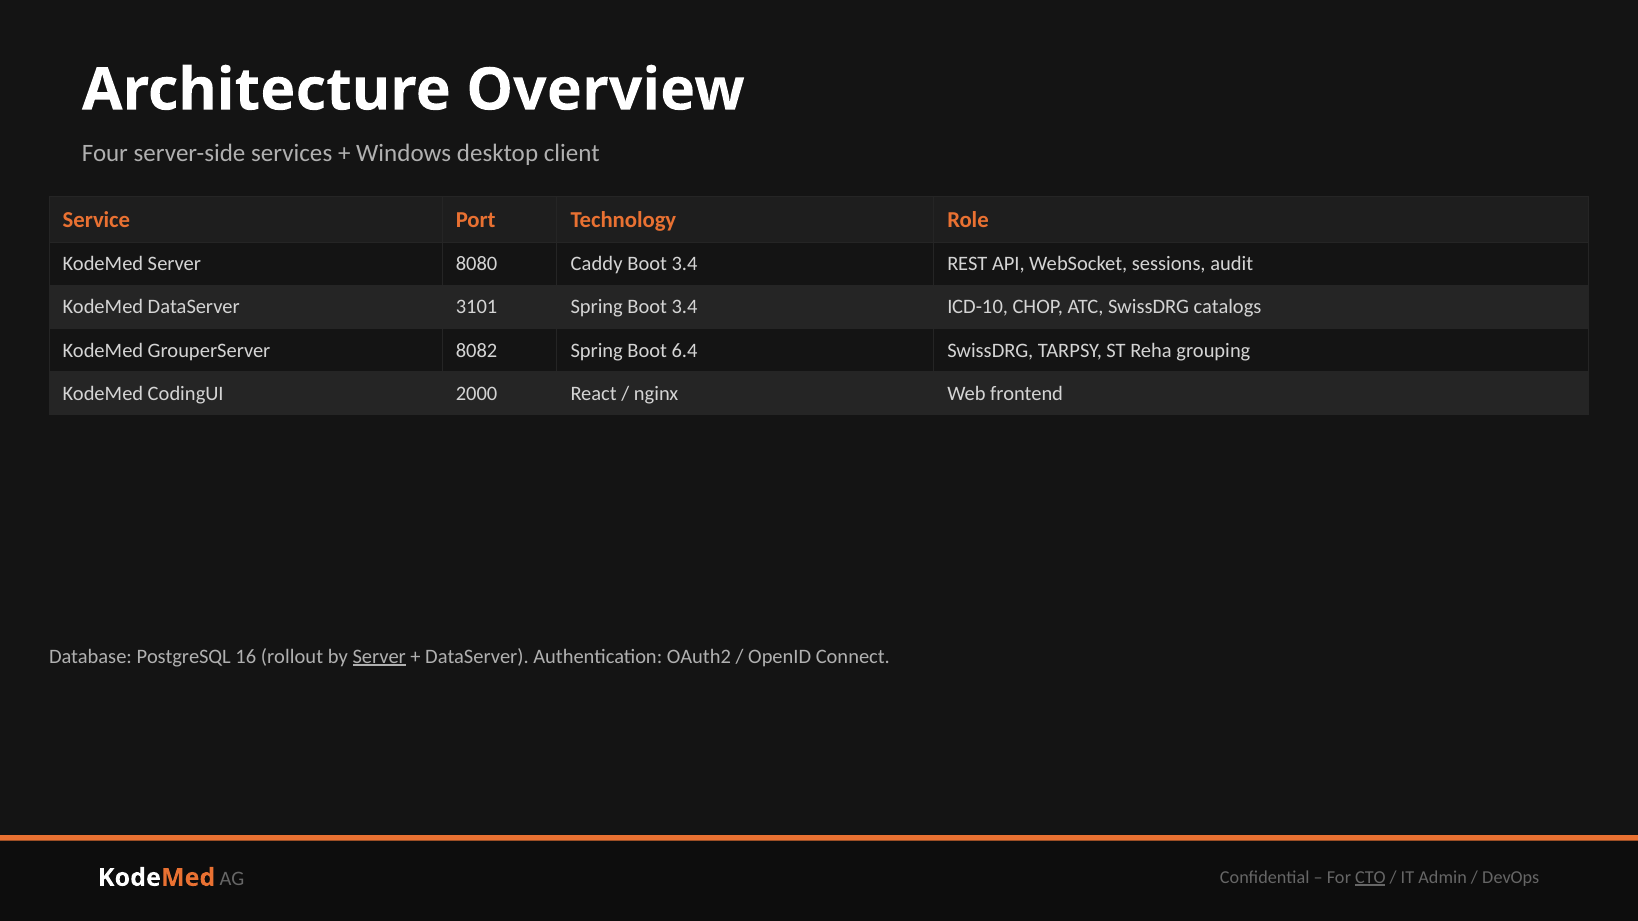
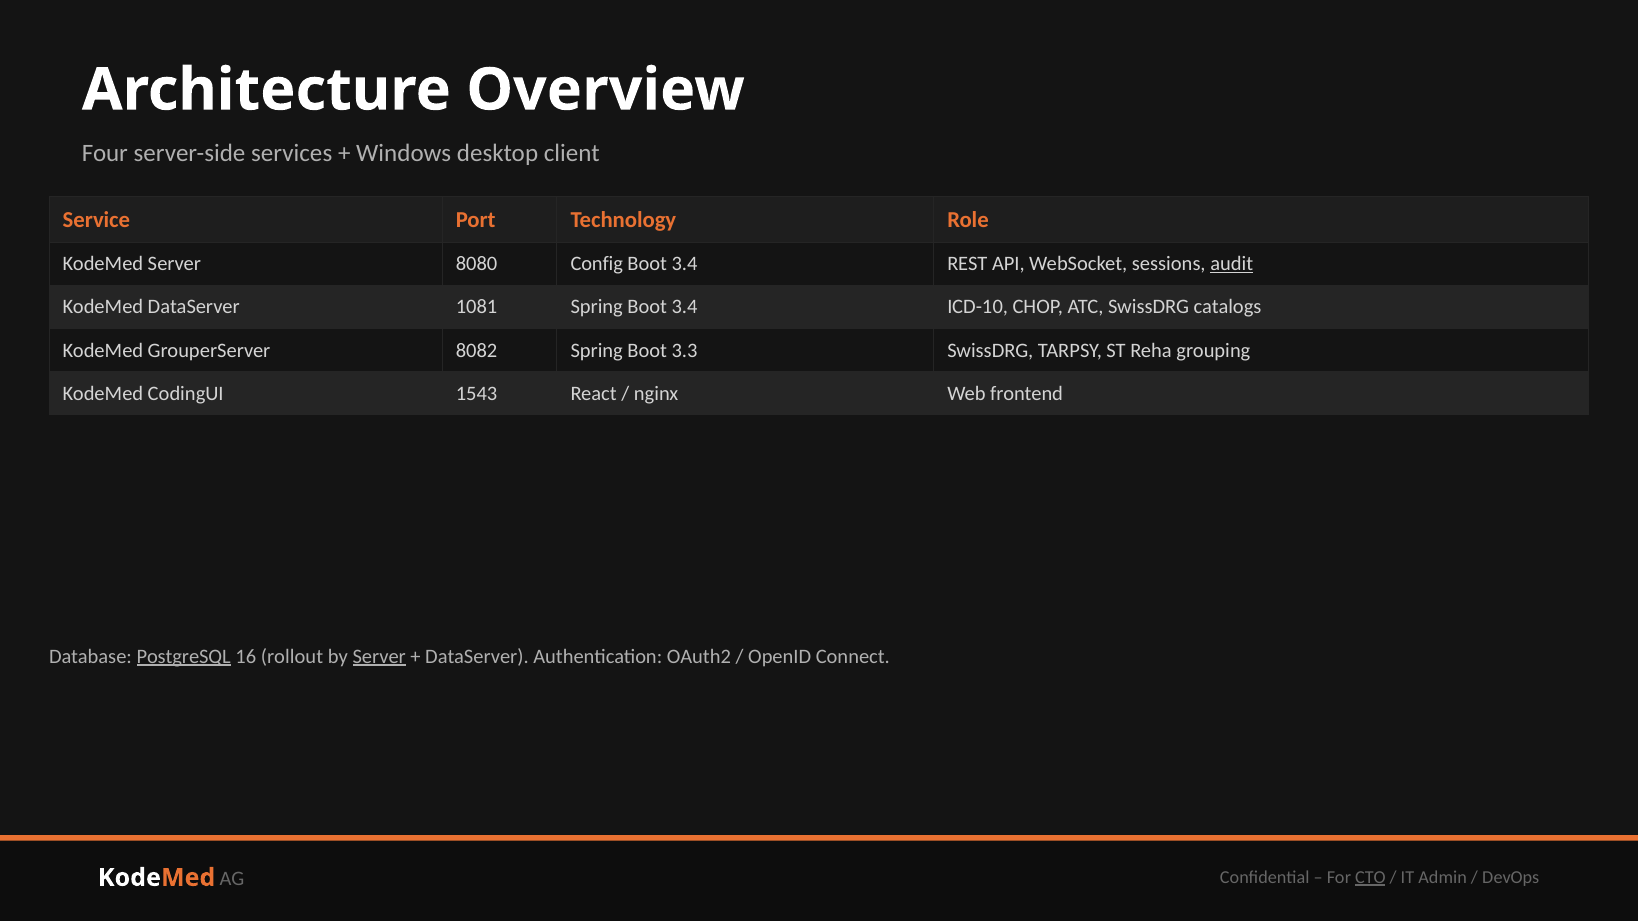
Caddy: Caddy -> Config (597, 264)
audit underline: none -> present (1232, 264)
3101: 3101 -> 1081 (477, 307)
6.4: 6.4 -> 3.3 (685, 350)
2000: 2000 -> 1543 (477, 394)
PostgreSQL underline: none -> present (184, 657)
